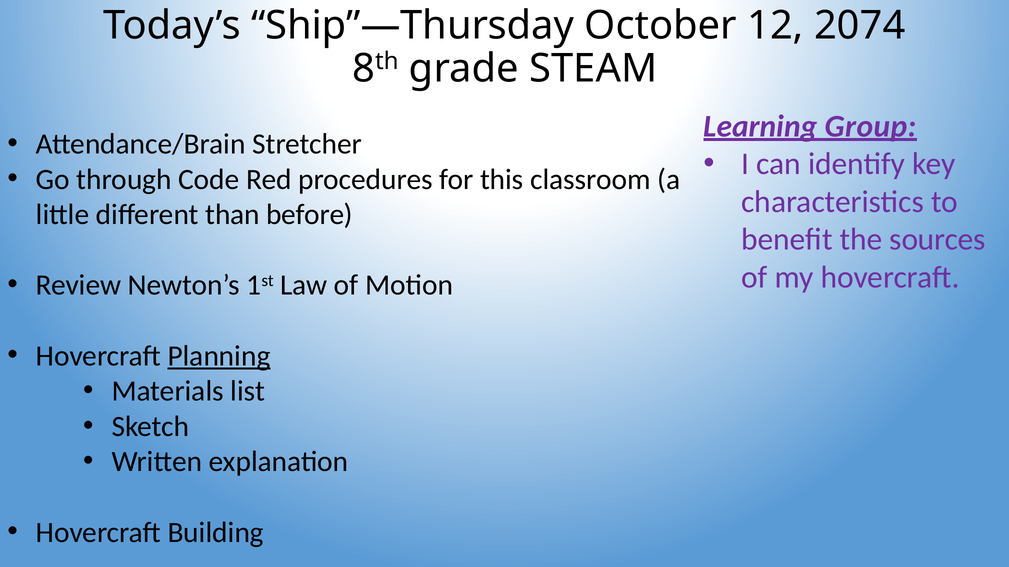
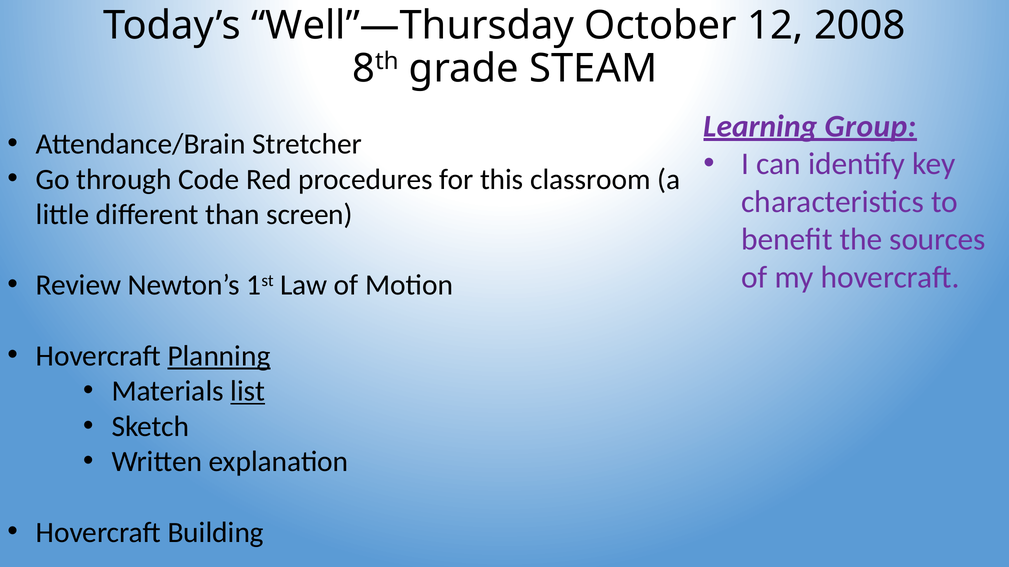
Ship”—Thursday: Ship”—Thursday -> Well”—Thursday (413, 25)
2074: 2074 -> 2008 (860, 25)
before: before -> screen (309, 215)
list underline: none -> present (248, 392)
